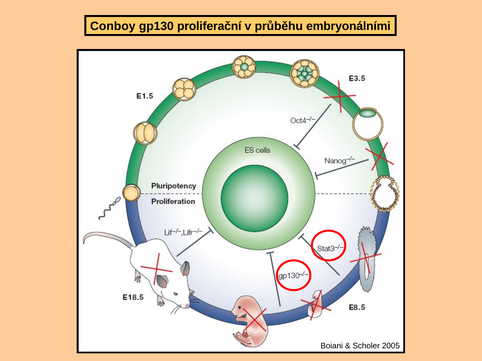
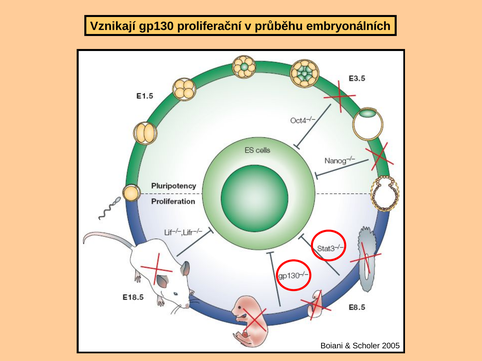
Conboy: Conboy -> Vznikají (113, 26)
embryonálními: embryonálními -> embryonálních (348, 26)
